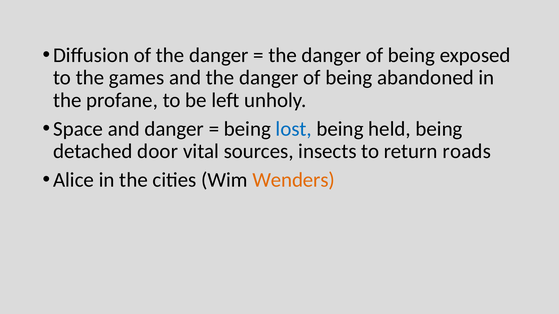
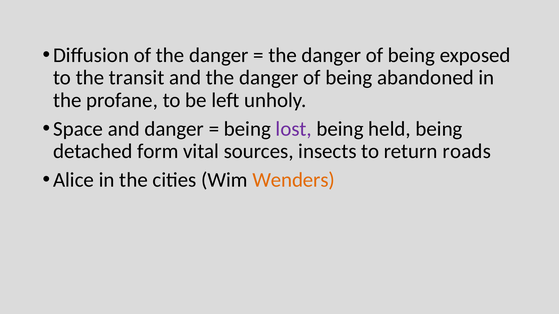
games: games -> transit (137, 78)
lost colour: blue -> purple (294, 129)
door: door -> form (158, 152)
